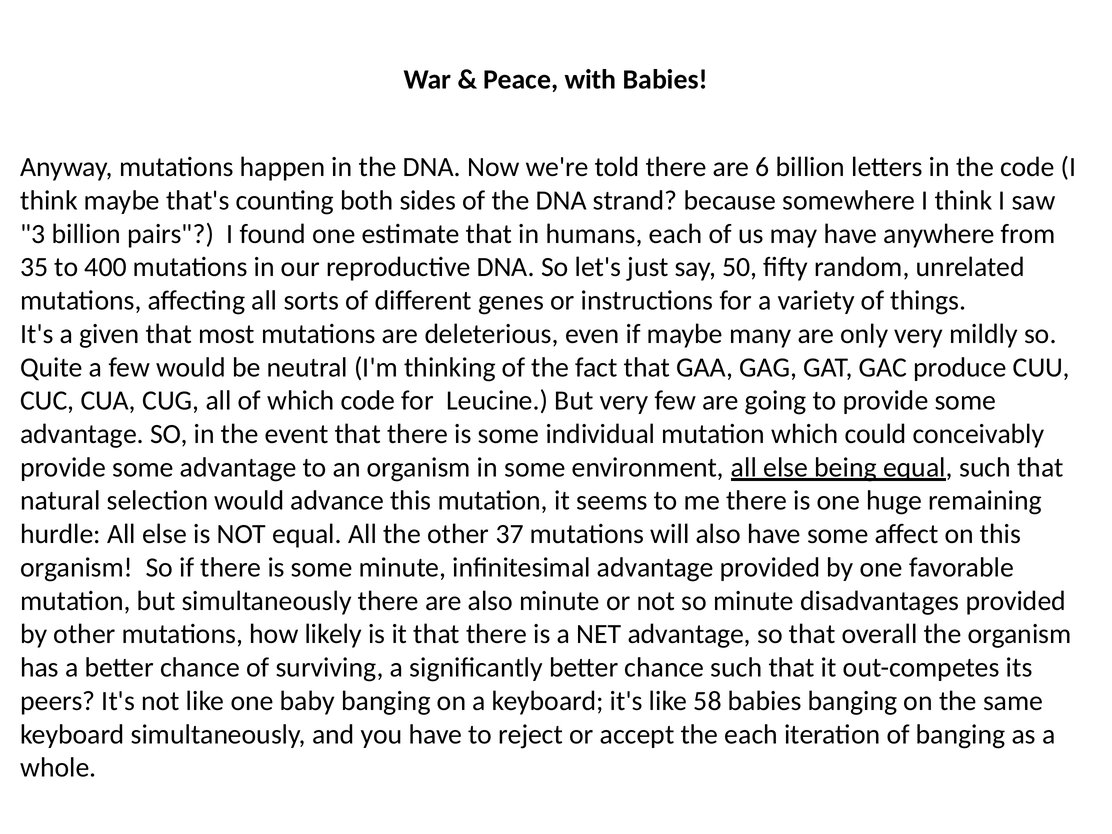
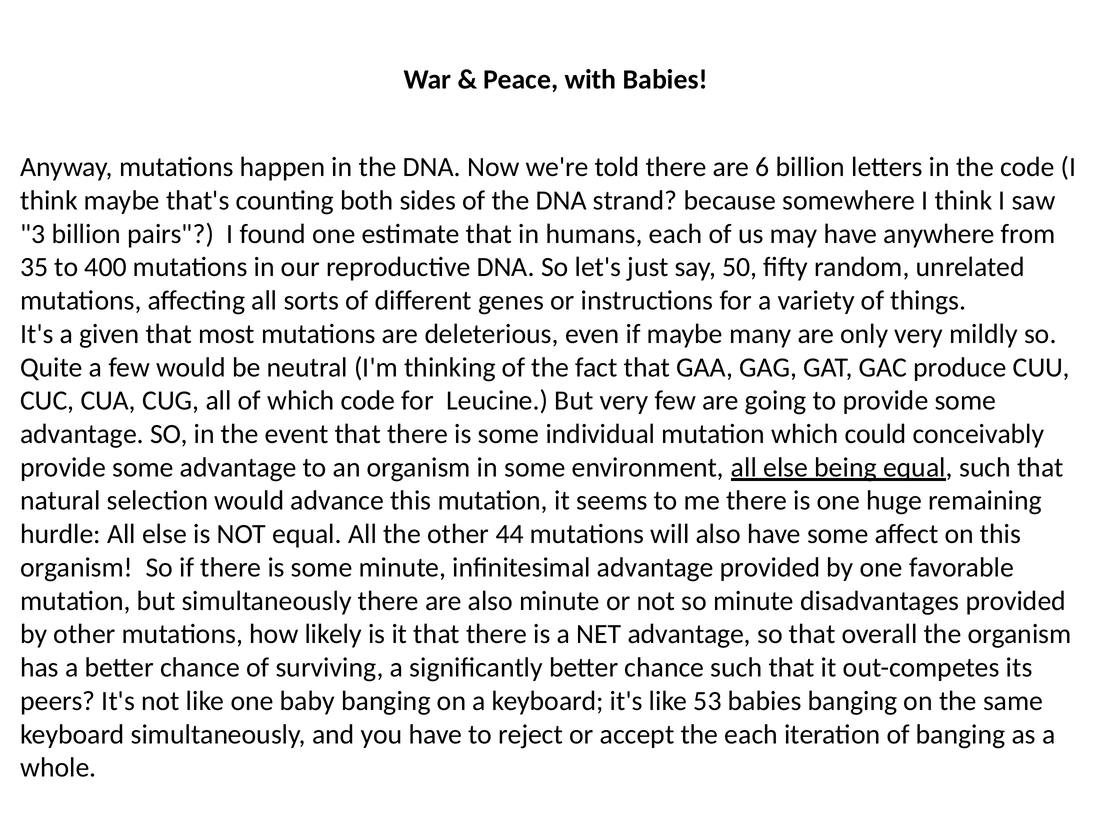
37: 37 -> 44 (510, 534)
58: 58 -> 53 (708, 701)
